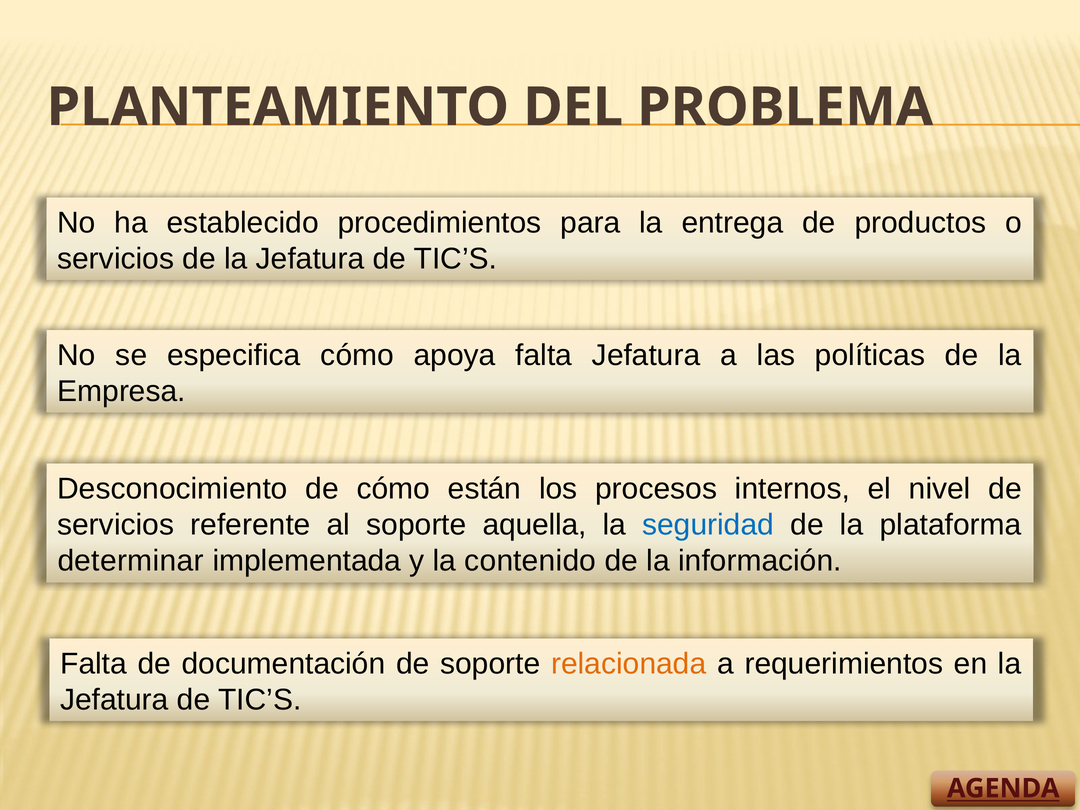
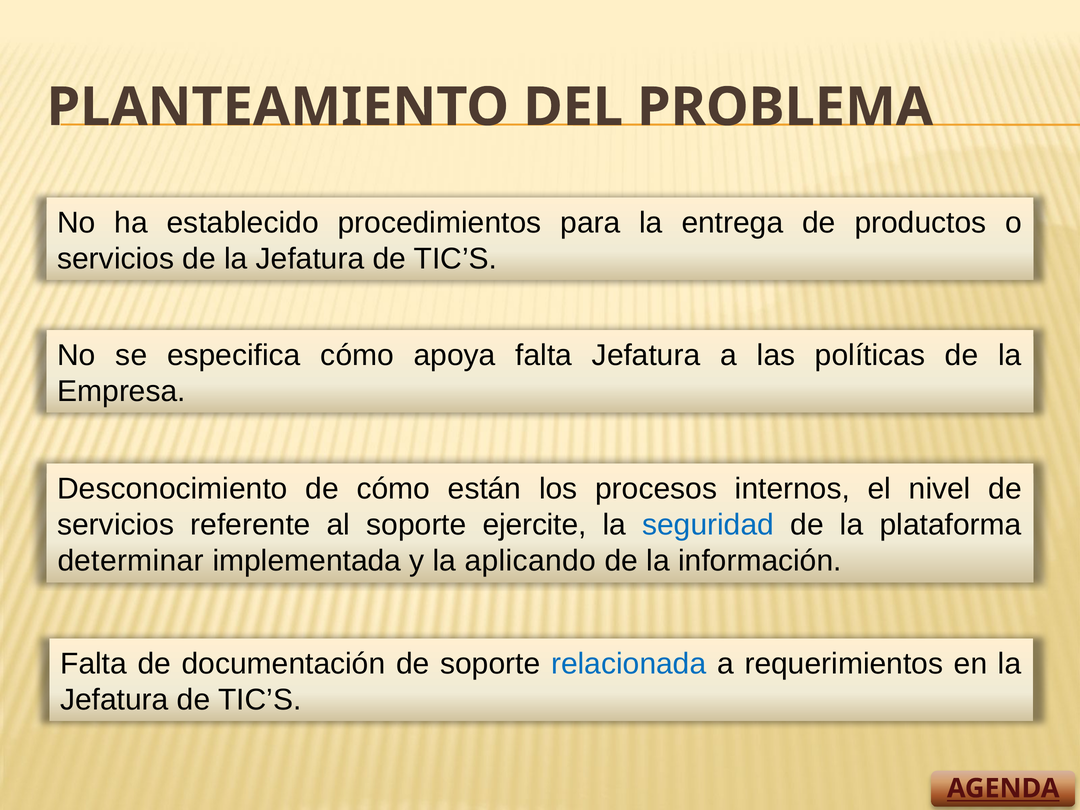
aquella: aquella -> ejercite (535, 525)
contenido: contenido -> aplicando (530, 561)
relacionada colour: orange -> blue (629, 664)
